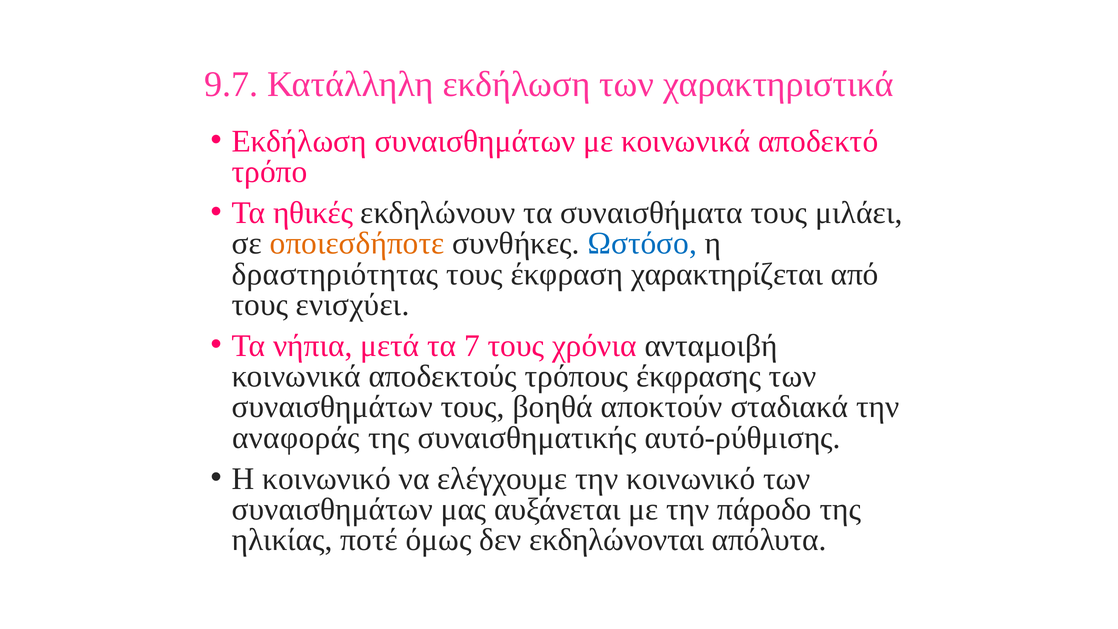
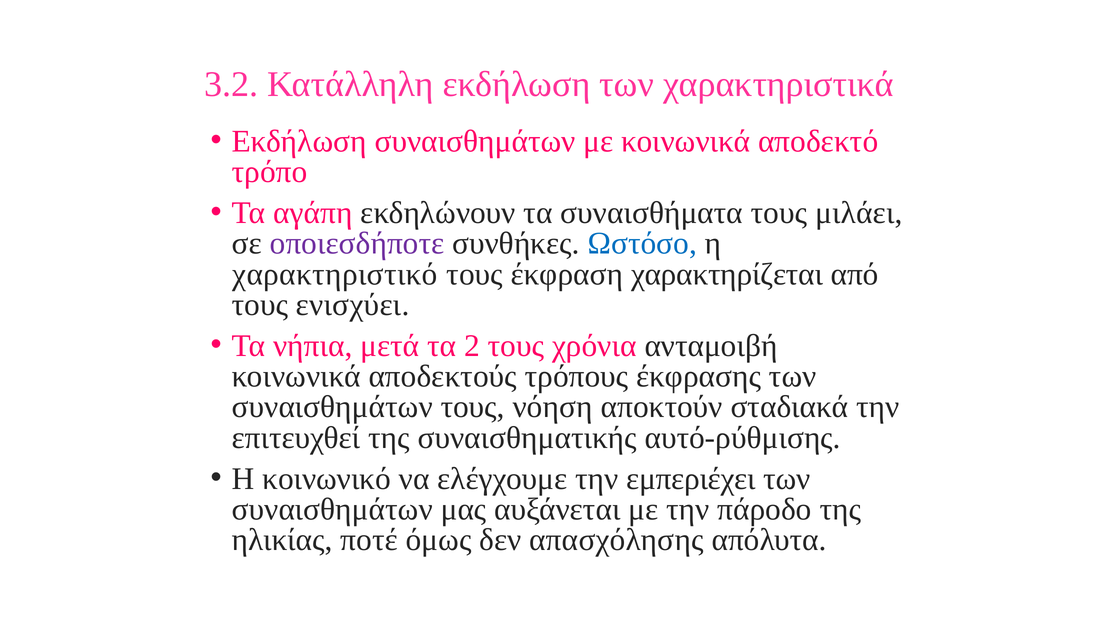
9.7: 9.7 -> 3.2 (231, 84)
ηθικές: ηθικές -> αγάπη (313, 213)
οποιεσδήποτε colour: orange -> purple (357, 244)
δραστηριότητας: δραστηριότητας -> χαρακτηριστικό (335, 274)
7: 7 -> 2 (472, 346)
βοηθά: βοηθά -> νόηση (553, 407)
αναφοράς: αναφοράς -> επιτευχθεί (296, 438)
την κοινωνικό: κοινωνικό -> εμπεριέχει (691, 479)
εκδηλώνονται: εκδηλώνονται -> απασχόλησης (616, 540)
